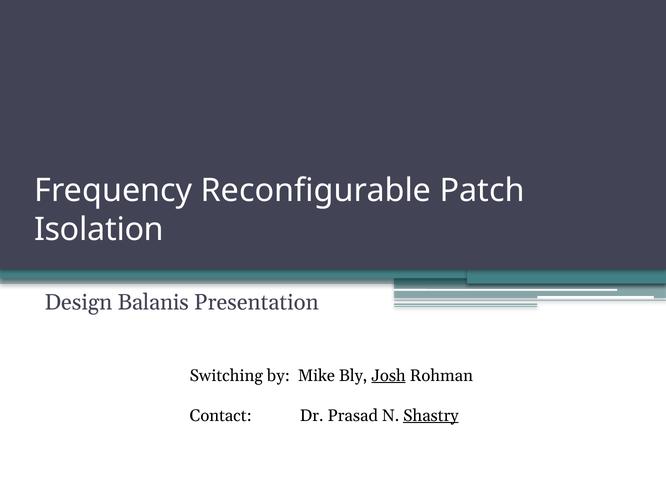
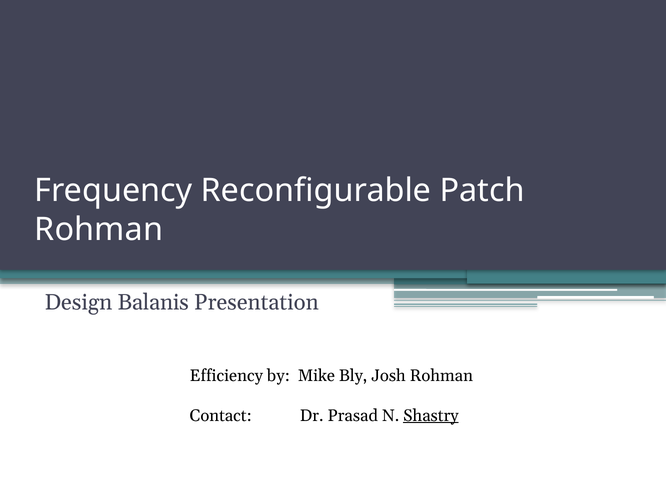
Isolation: Isolation -> Rohman (99, 229)
Switching: Switching -> Efficiency (226, 375)
Josh underline: present -> none (389, 375)
